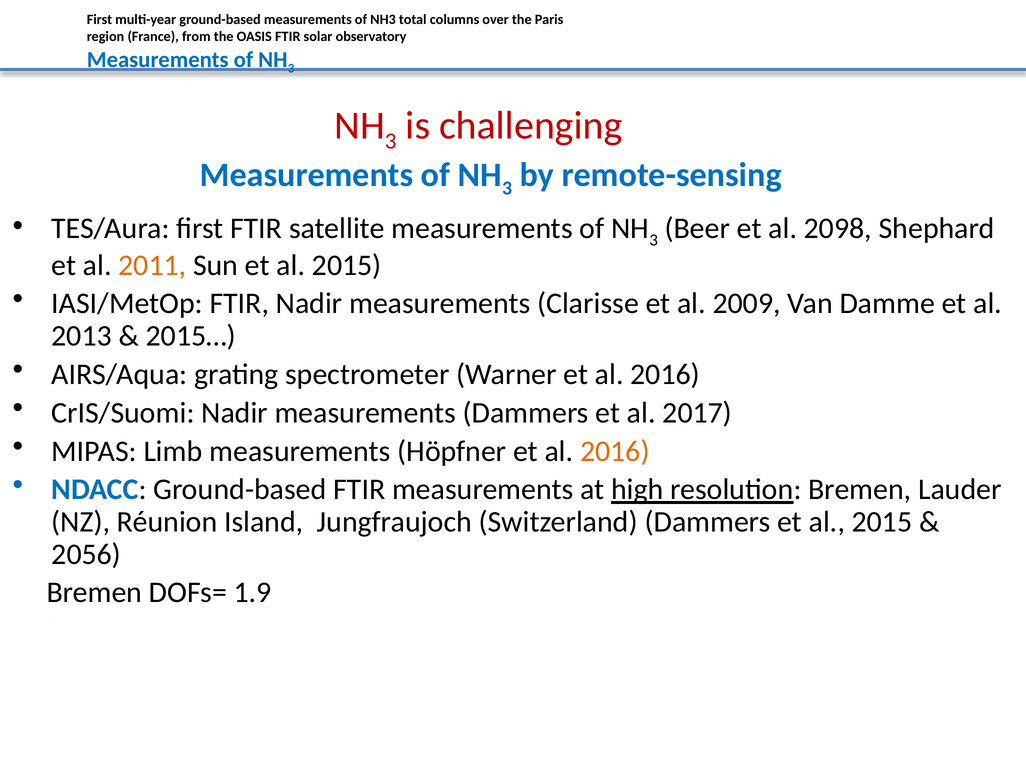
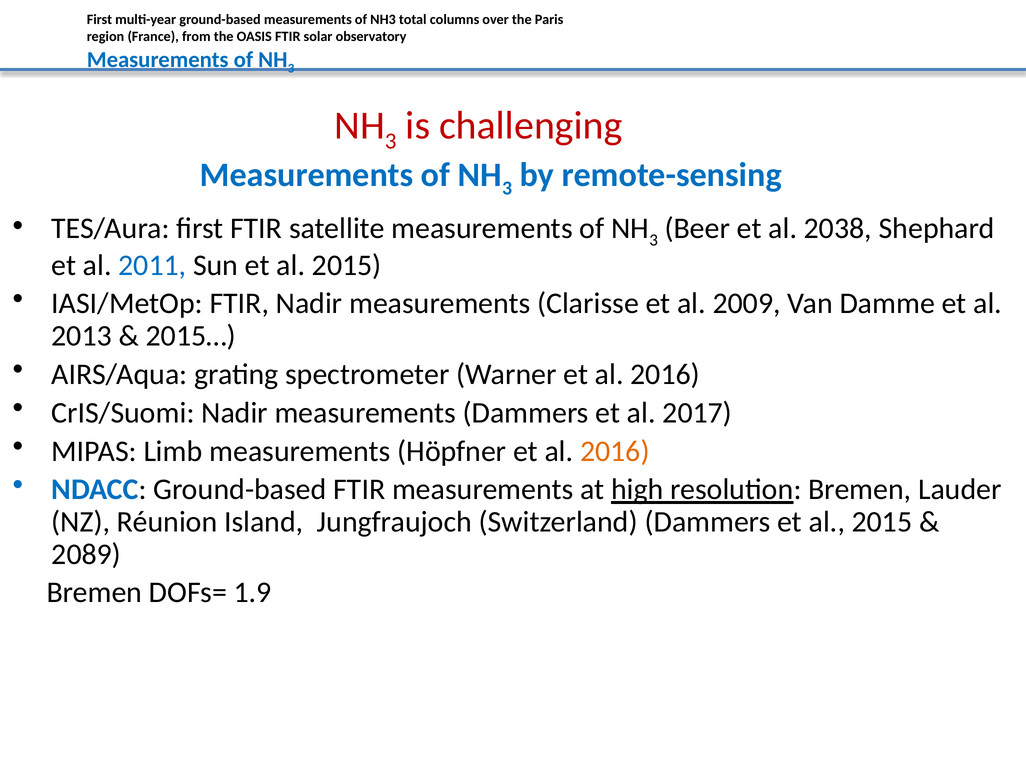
2098: 2098 -> 2038 (838, 229)
2011 colour: orange -> blue (152, 265)
2056: 2056 -> 2089 (86, 555)
